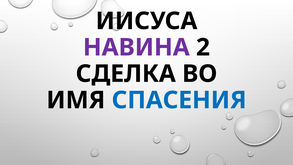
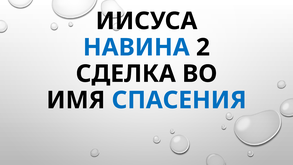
НАВИНА colour: purple -> blue (136, 47)
